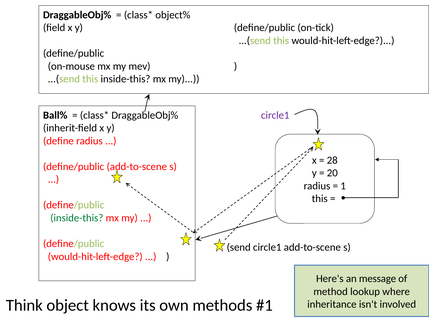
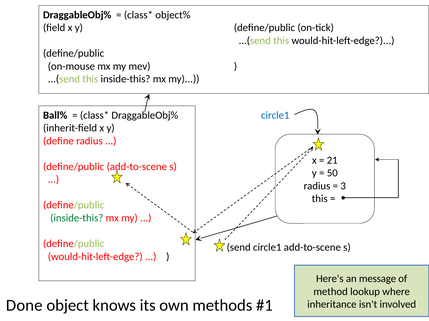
circle1 colour: purple -> blue (275, 116)
28: 28 -> 21 (332, 161)
20: 20 -> 50 (332, 173)
1: 1 -> 3 (343, 186)
Think: Think -> Done (24, 306)
